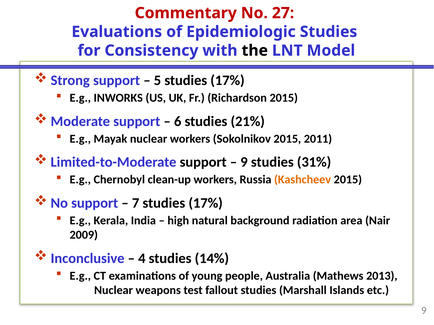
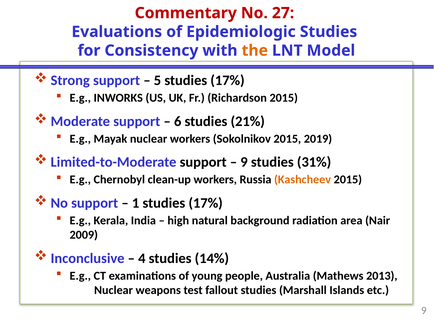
the colour: black -> orange (255, 51)
2011: 2011 -> 2019 (318, 139)
7: 7 -> 1 (136, 203)
